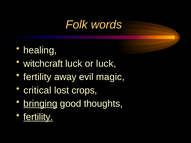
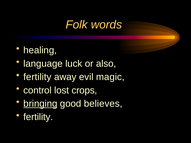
witchcraft: witchcraft -> language (43, 64)
or luck: luck -> also (106, 64)
critical: critical -> control (38, 90)
thoughts: thoughts -> believes (103, 104)
fertility underline: present -> none (38, 117)
